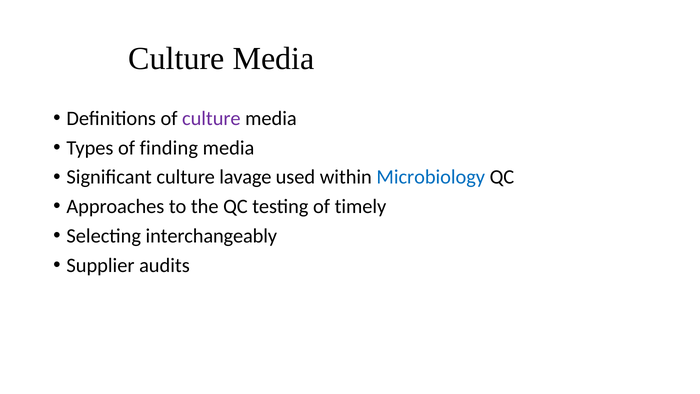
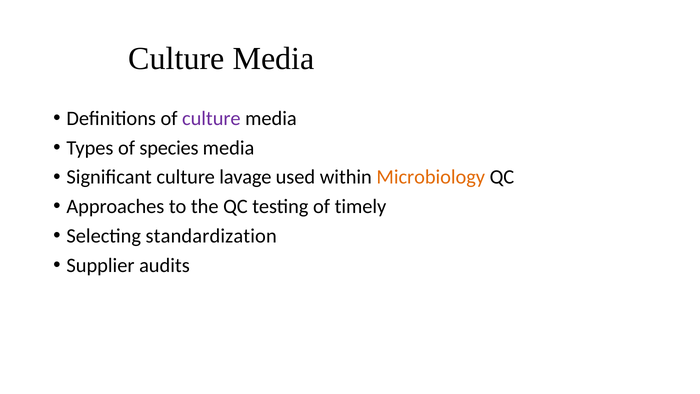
finding: finding -> species (169, 148)
Microbiology colour: blue -> orange (431, 177)
interchangeably: interchangeably -> standardization (211, 236)
